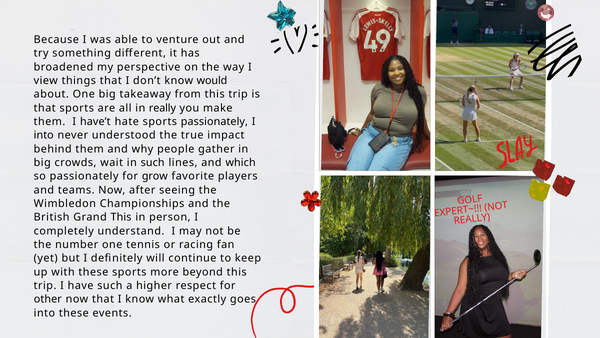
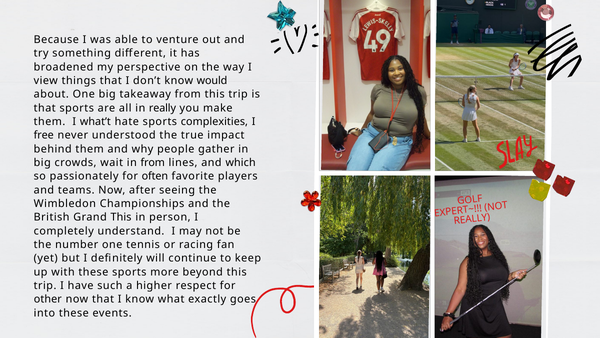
have’t: have’t -> what’t (95, 122)
sports passionately: passionately -> complexities (214, 122)
into: into -> free (44, 135)
in such: such -> from (153, 162)
grow: grow -> often (155, 176)
